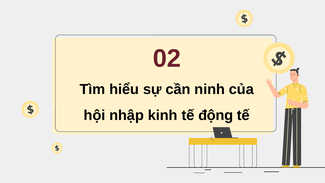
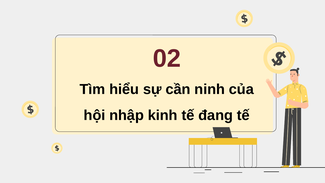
động: động -> đang (216, 115)
